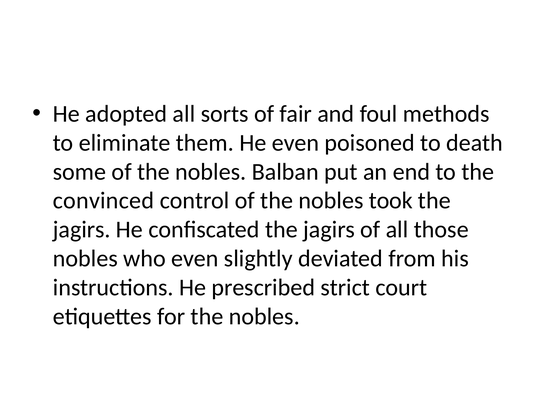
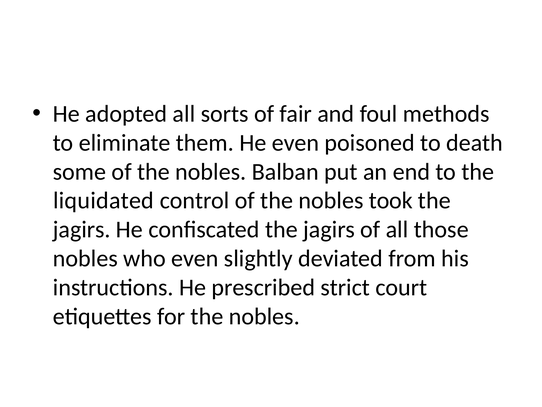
convinced: convinced -> liquidated (104, 200)
